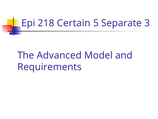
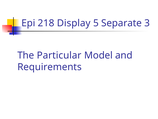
Certain: Certain -> Display (74, 23)
Advanced: Advanced -> Particular (59, 55)
